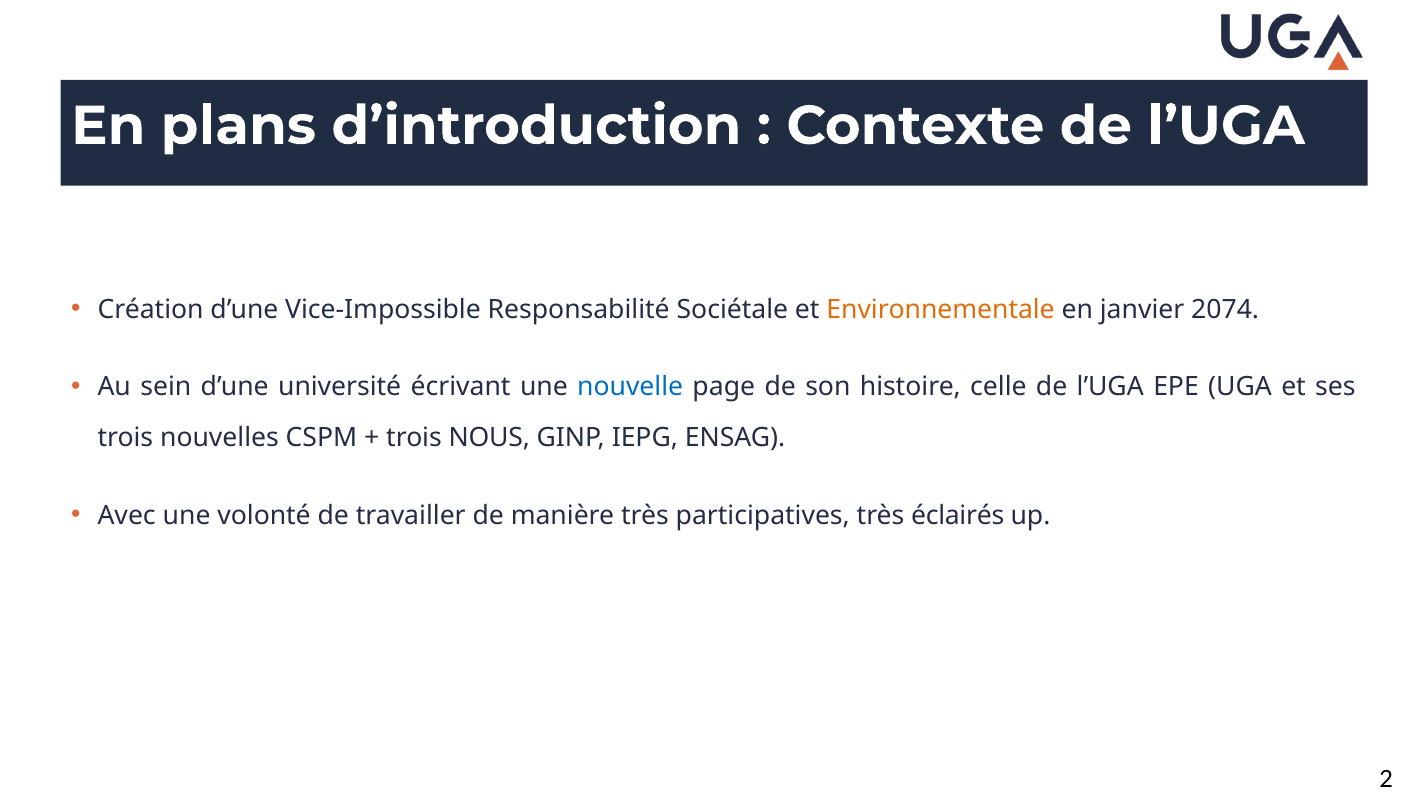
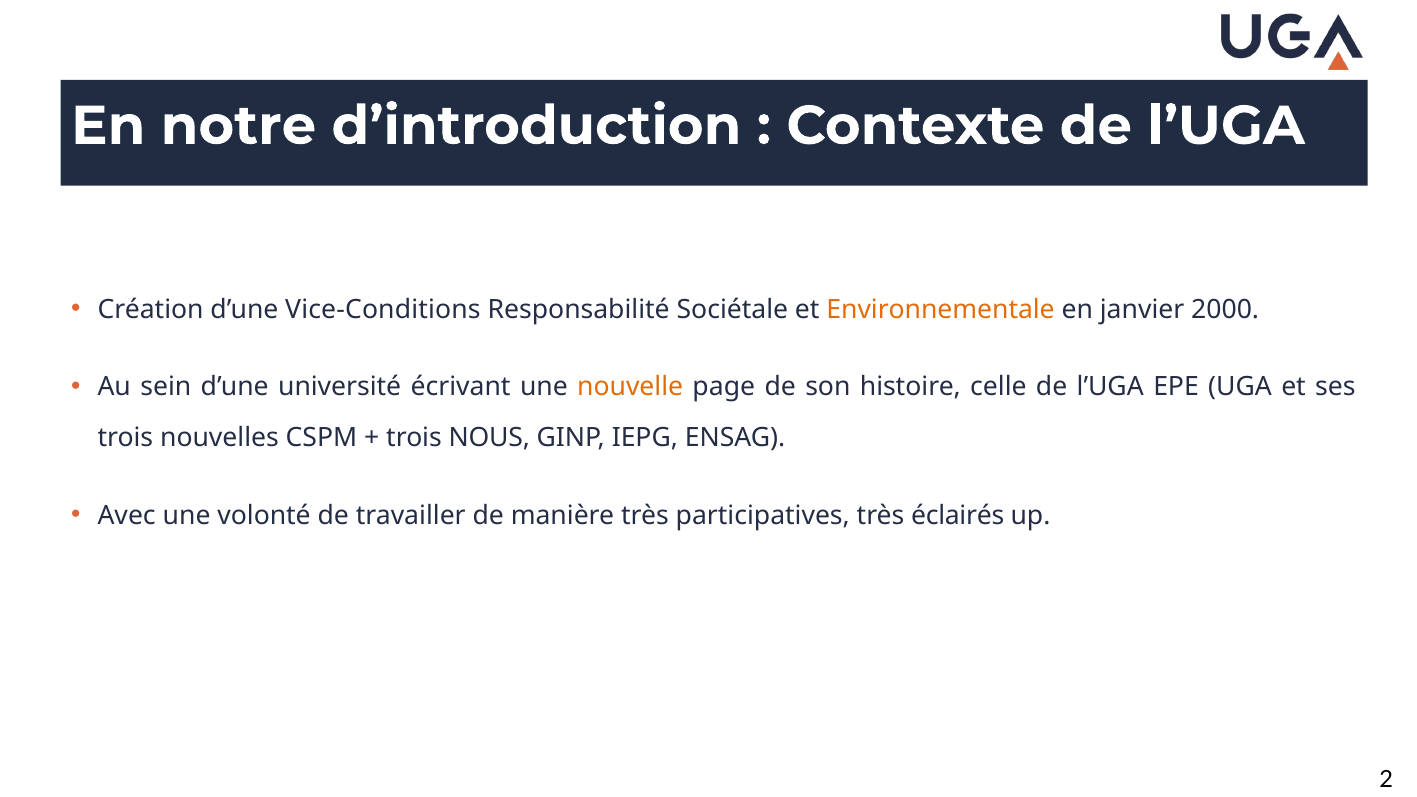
plans: plans -> notre (238, 126)
Vice-Impossible: Vice-Impossible -> Vice-Conditions (383, 309)
2074: 2074 -> 2000 (1225, 309)
nouvelle colour: blue -> orange (630, 387)
